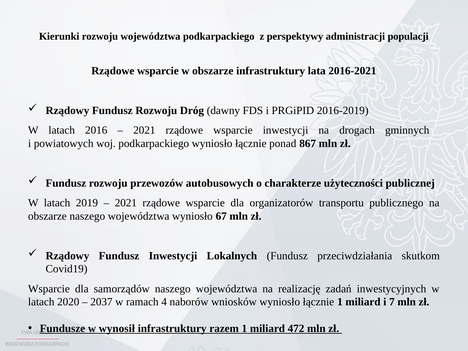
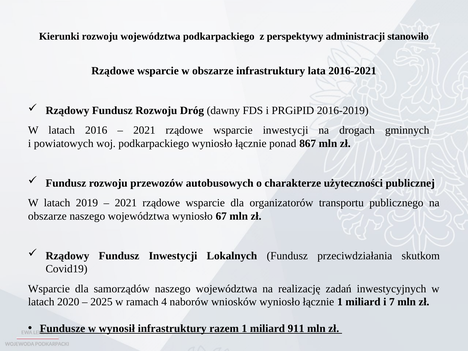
populacji: populacji -> stanowiło (408, 37)
2037: 2037 -> 2025 (101, 302)
472: 472 -> 911 (296, 328)
